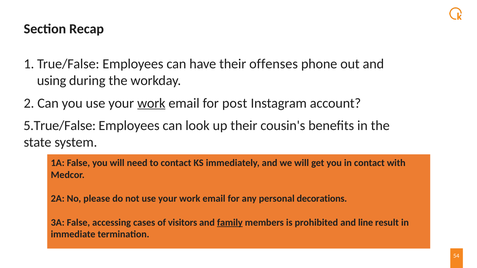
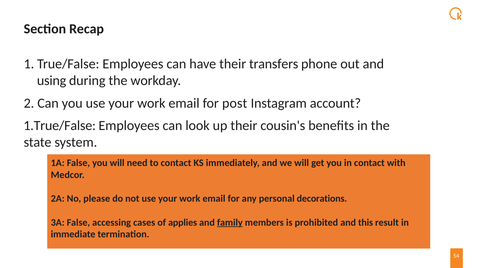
offenses: offenses -> transfers (274, 64)
work underline: present -> none (151, 103)
5.True/False: 5.True/False -> 1.True/False (60, 126)
visitors: visitors -> applies (183, 223)
line: line -> this (366, 223)
